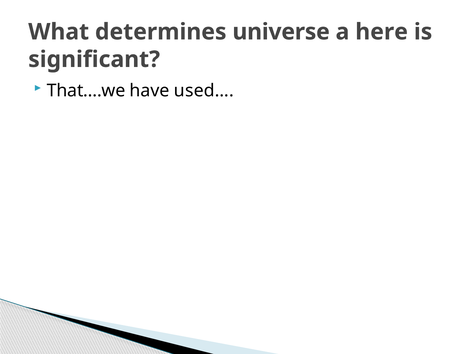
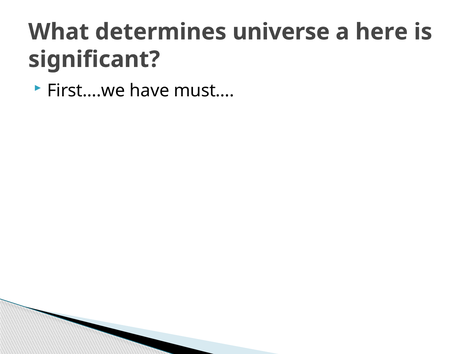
That….we: That….we -> First….we (86, 91)
used…: used… -> must… (204, 91)
